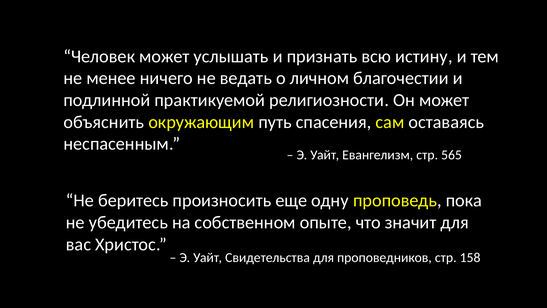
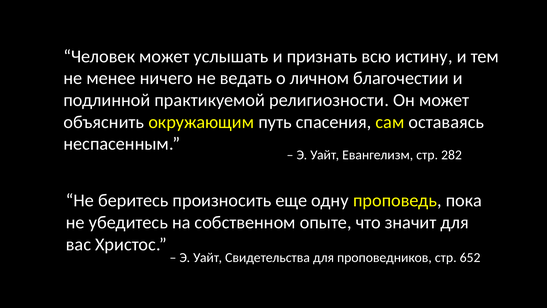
565: 565 -> 282 (451, 155)
158: 158 -> 652 (470, 257)
